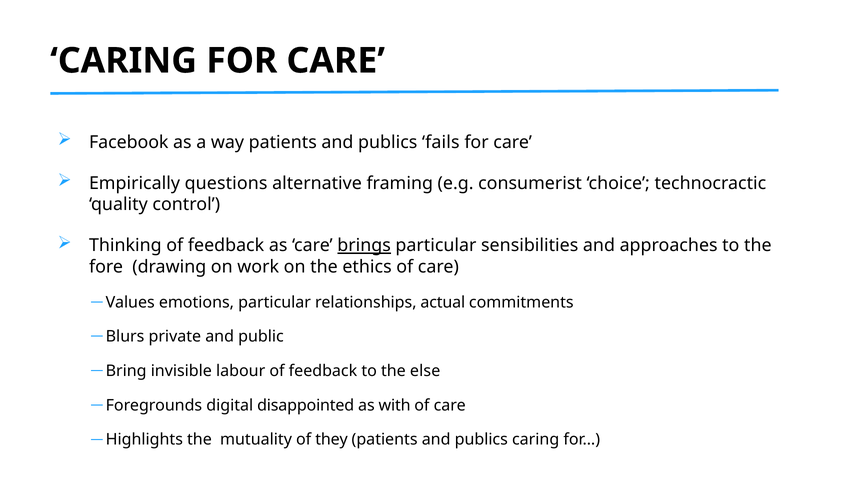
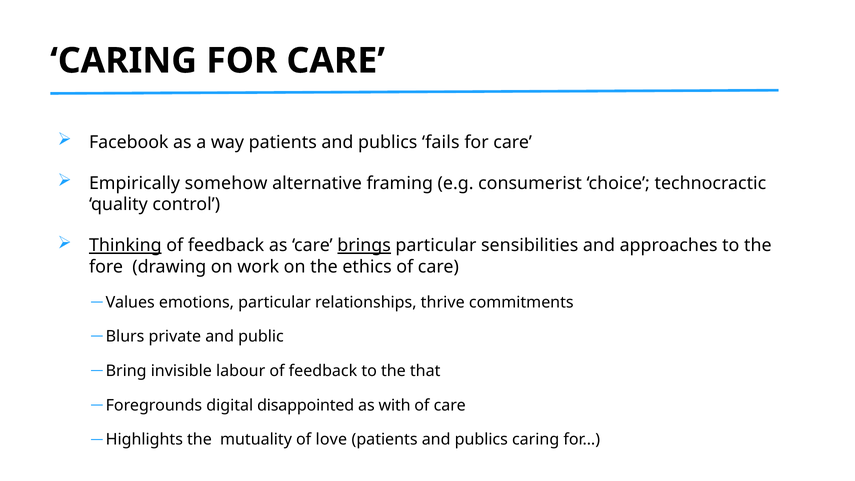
questions: questions -> somehow (226, 183)
Thinking underline: none -> present (125, 246)
actual: actual -> thrive (443, 302)
else: else -> that (425, 371)
they: they -> love (331, 440)
